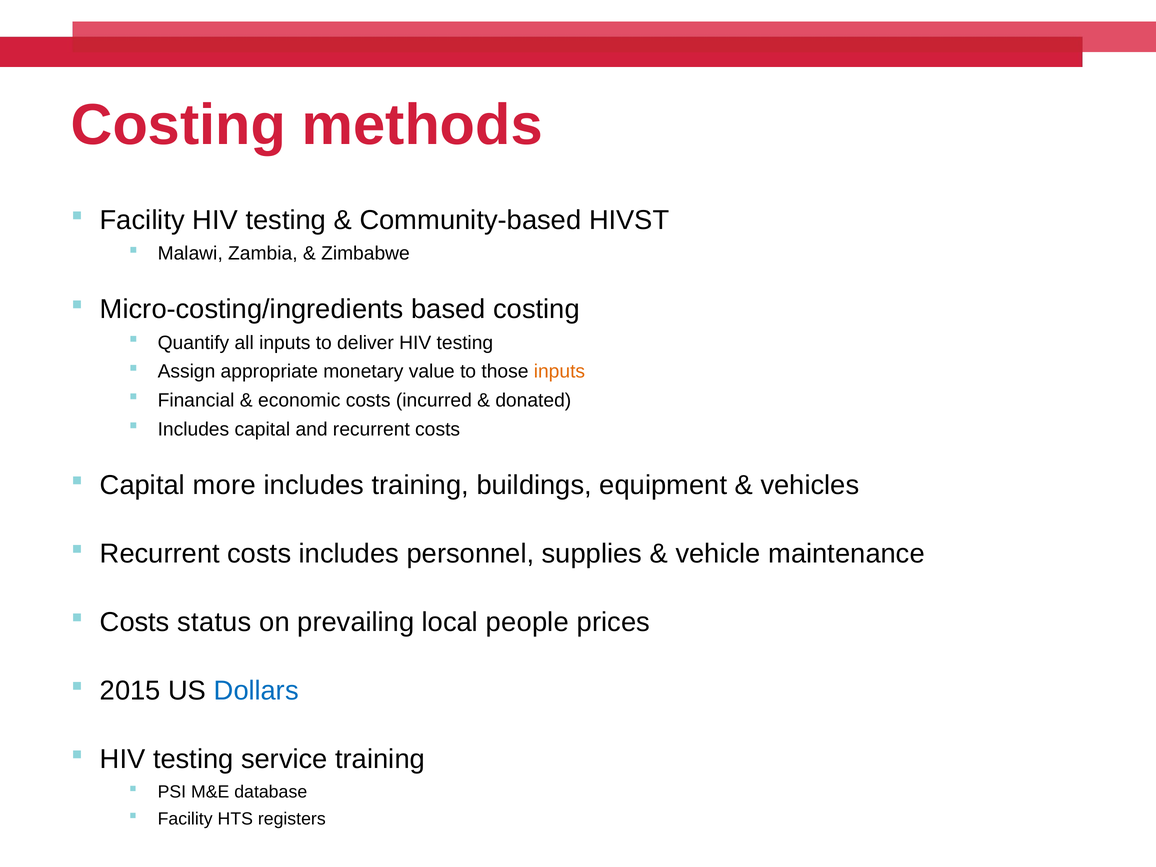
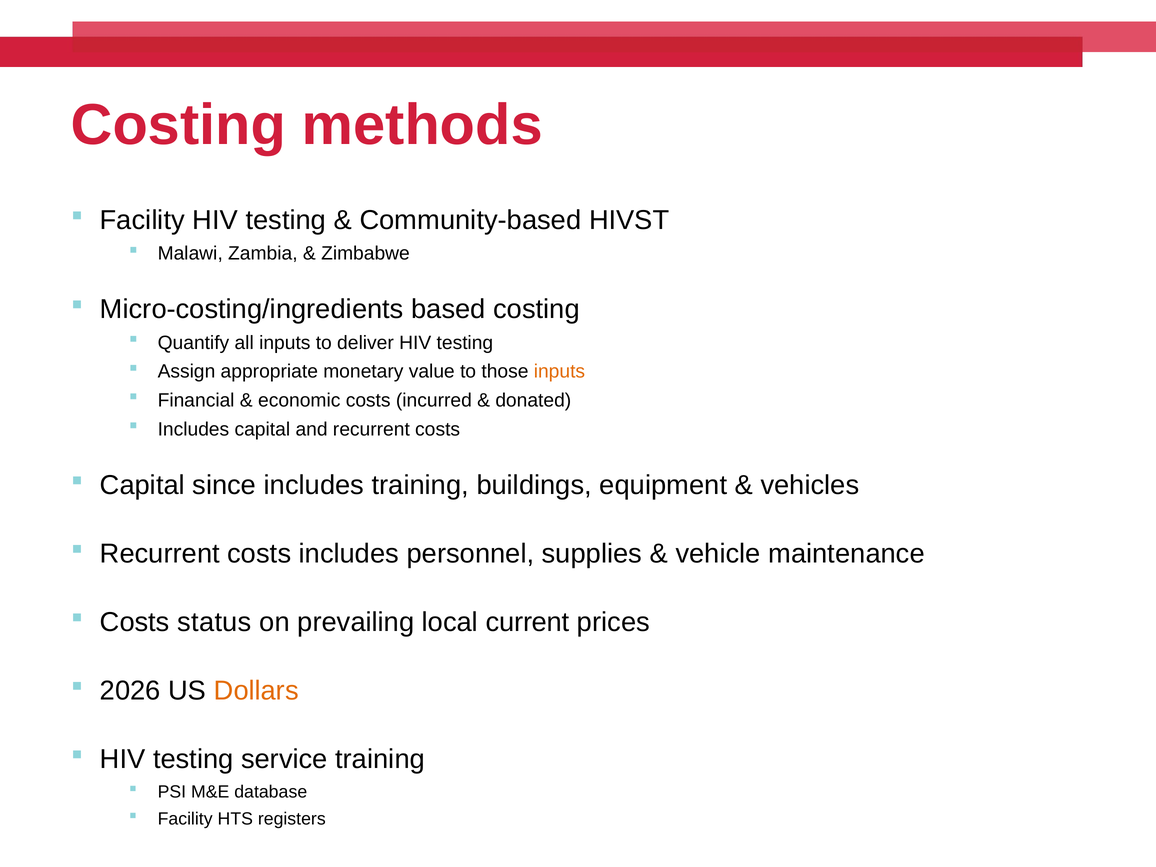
more: more -> since (224, 485)
people: people -> current (528, 622)
2015: 2015 -> 2026 (130, 691)
Dollars colour: blue -> orange (256, 691)
